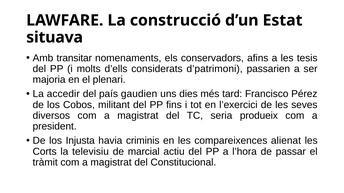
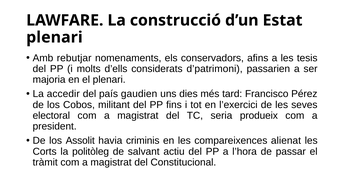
situava: situava -> plenari (54, 37)
transitar: transitar -> rebutjar (74, 58)
diversos: diversos -> electoral (51, 116)
Injusta: Injusta -> Assolit (80, 141)
televisiu: televisiu -> politòleg (91, 152)
marcial: marcial -> salvant (144, 152)
